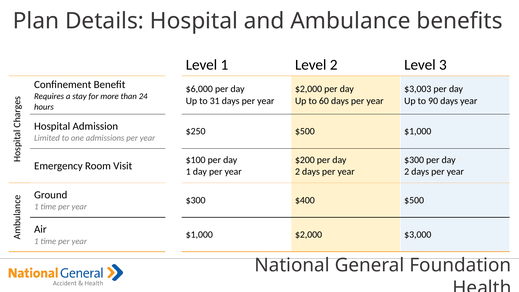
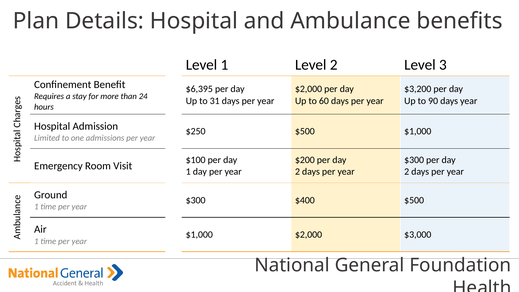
$6,000: $6,000 -> $6,395 (199, 89)
$3,003: $3,003 -> $3,200 (418, 89)
